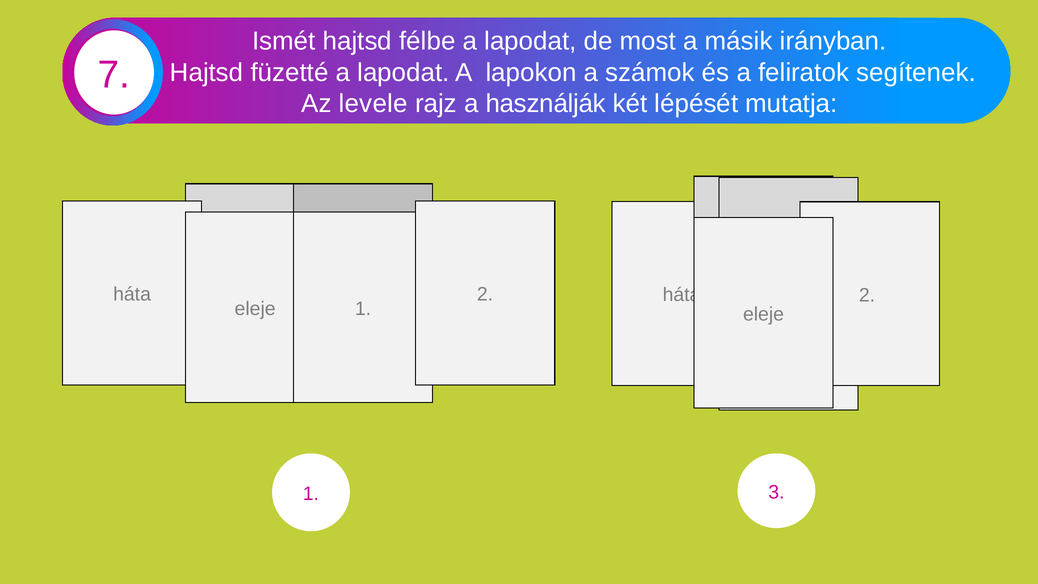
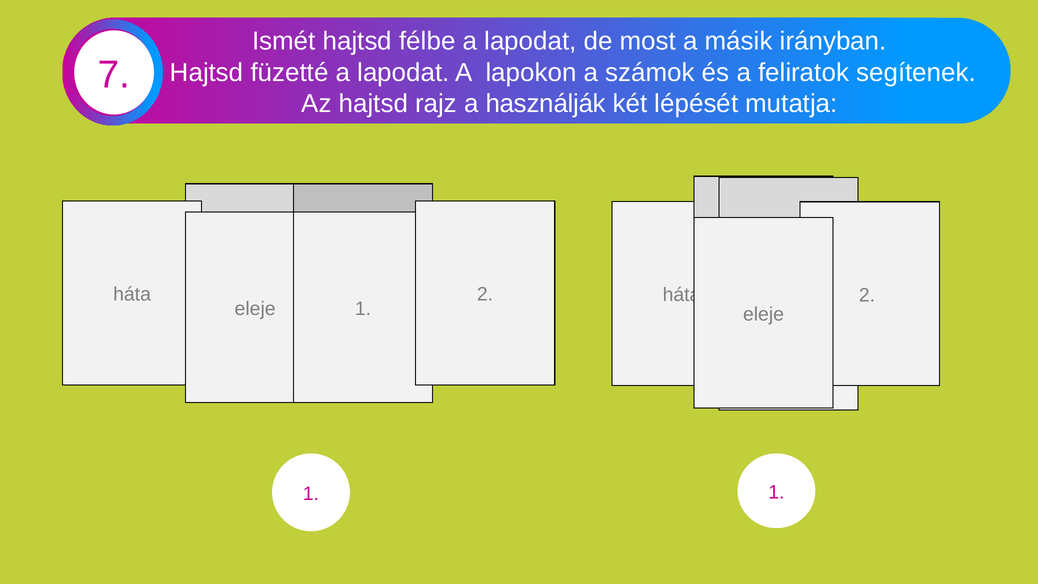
Az levele: levele -> hajtsd (373, 104)
1 3: 3 -> 1 (776, 492)
